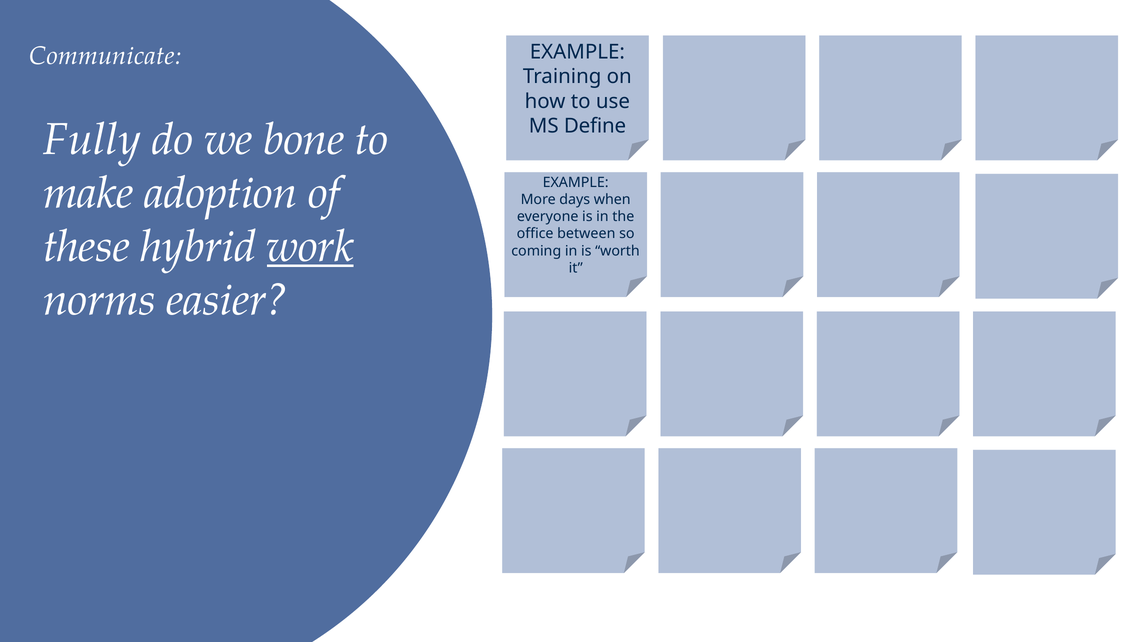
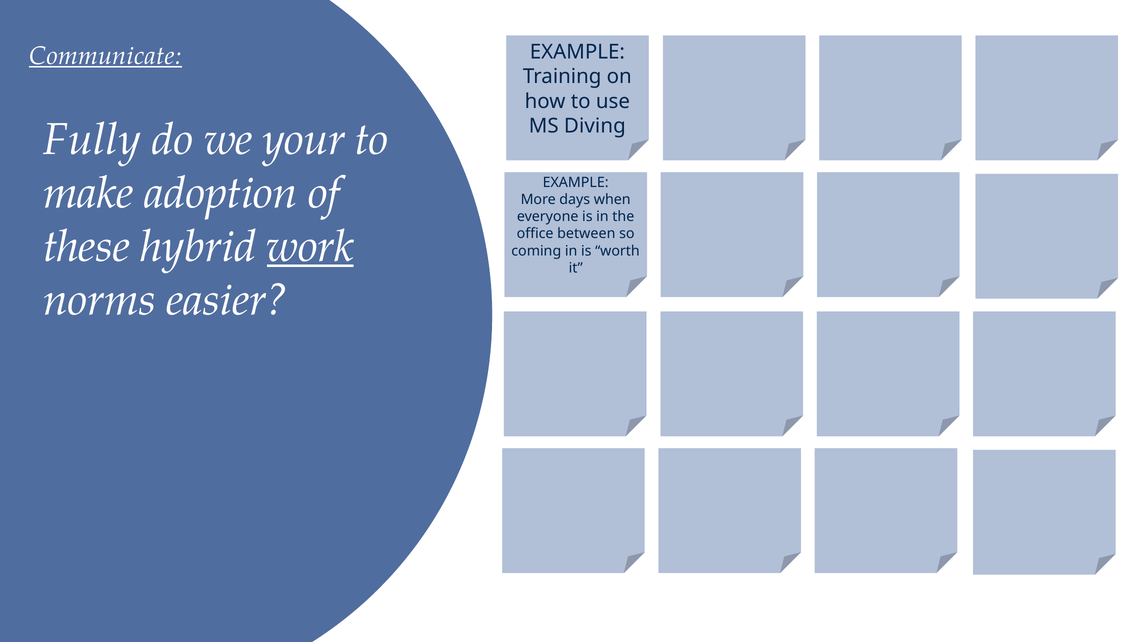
Communicate underline: none -> present (105, 56)
Define: Define -> Diving (595, 126)
bone: bone -> your (304, 140)
